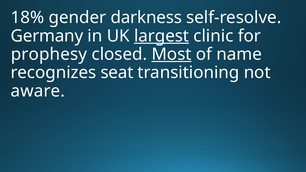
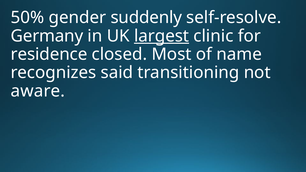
18%: 18% -> 50% (27, 18)
darkness: darkness -> suddenly (146, 18)
prophesy: prophesy -> residence (49, 54)
Most underline: present -> none (172, 54)
seat: seat -> said (117, 73)
